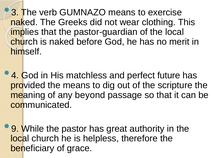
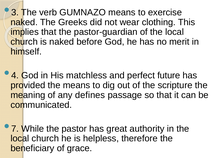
beyond: beyond -> defines (90, 95)
9: 9 -> 7 (15, 129)
